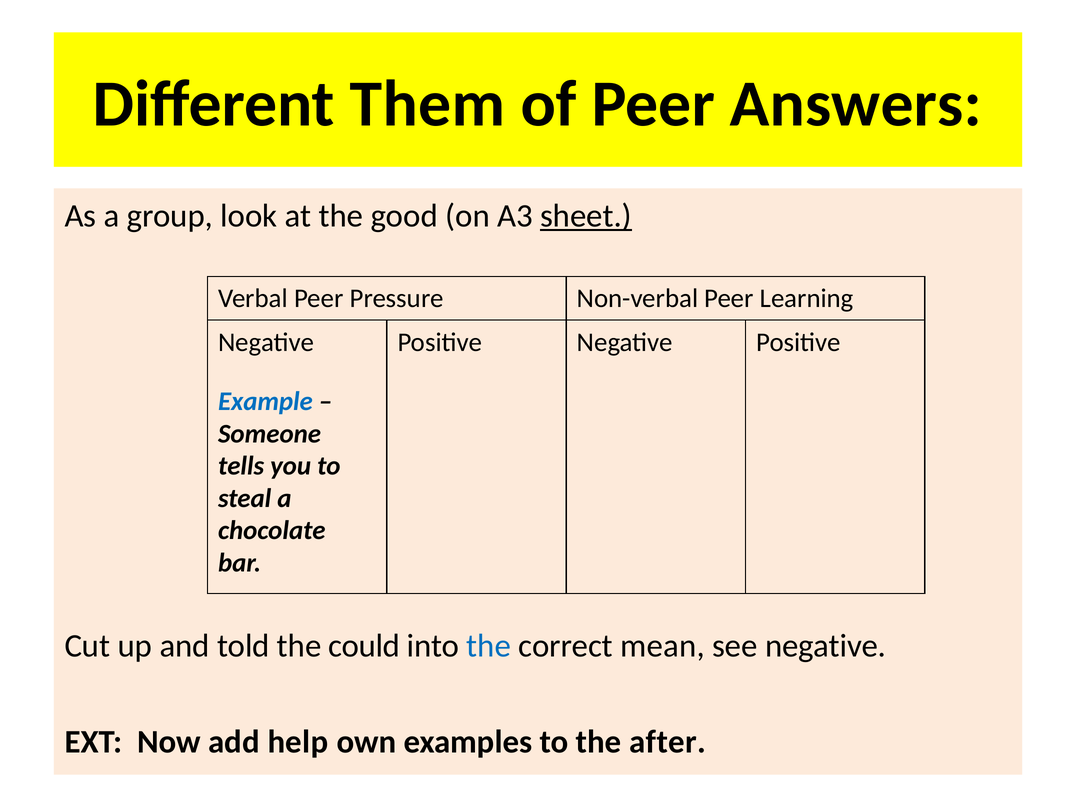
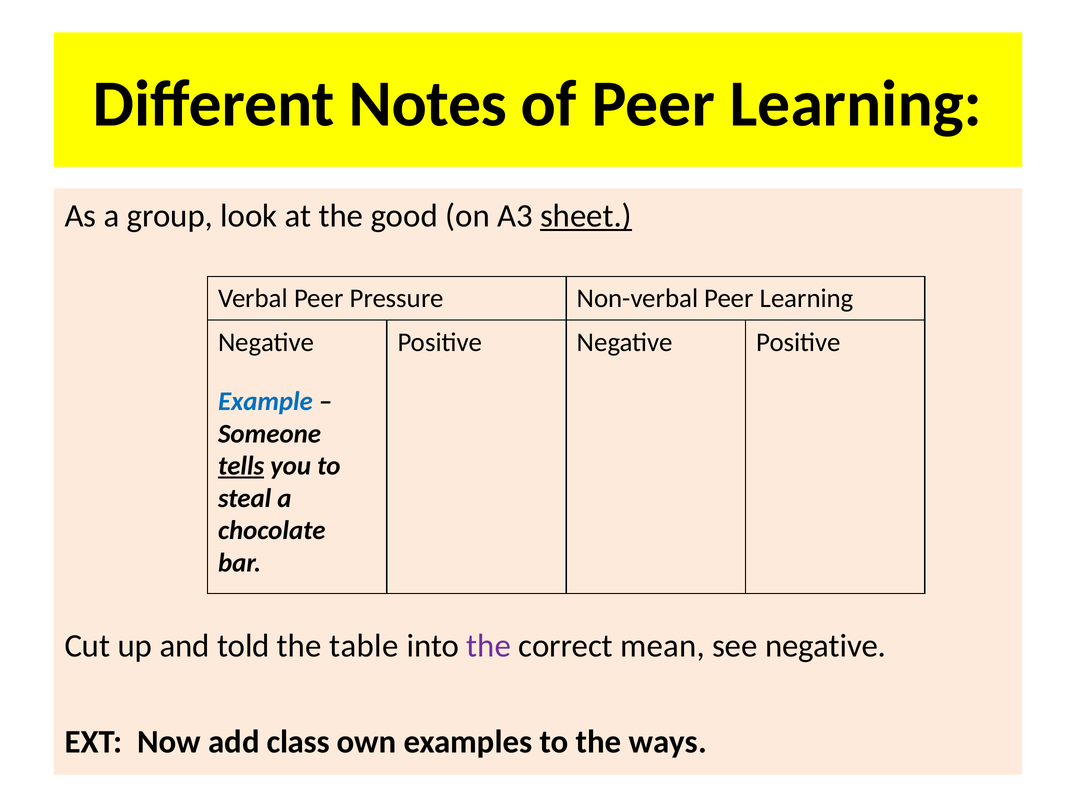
Them: Them -> Notes (428, 104)
of Peer Answers: Answers -> Learning (856, 104)
tells underline: none -> present (241, 466)
could: could -> table (364, 646)
the colour: blue -> purple (489, 646)
help: help -> class (298, 742)
after: after -> ways (668, 742)
